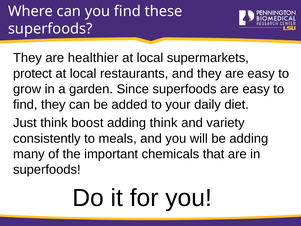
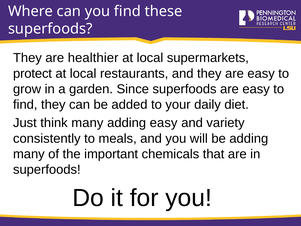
think boost: boost -> many (87, 123)
adding think: think -> easy (164, 123)
